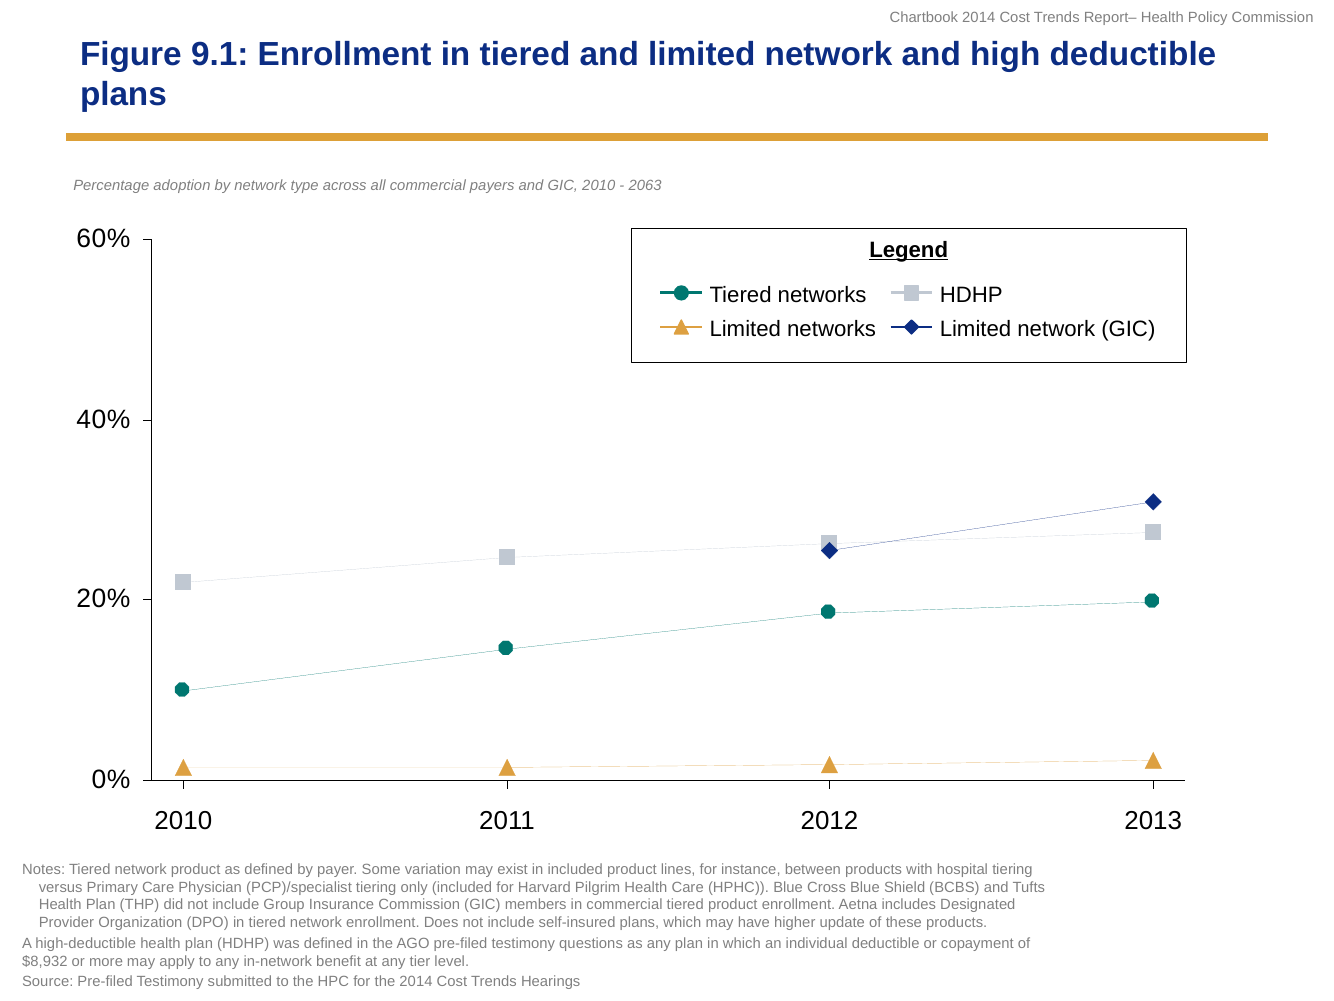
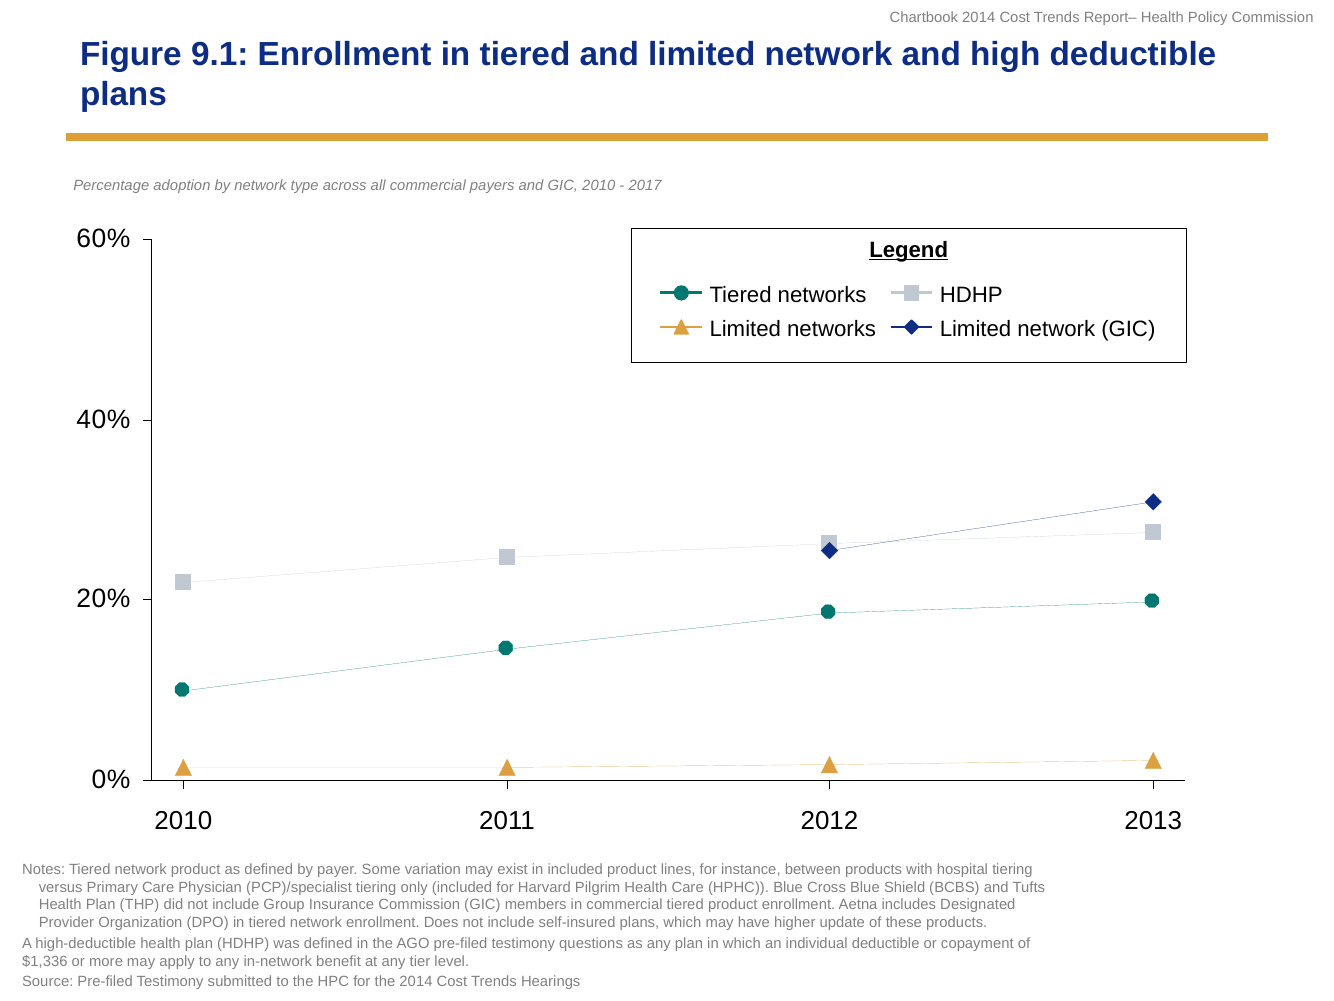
2063: 2063 -> 2017 (645, 185)
$8,932: $8,932 -> $1,336 (45, 961)
